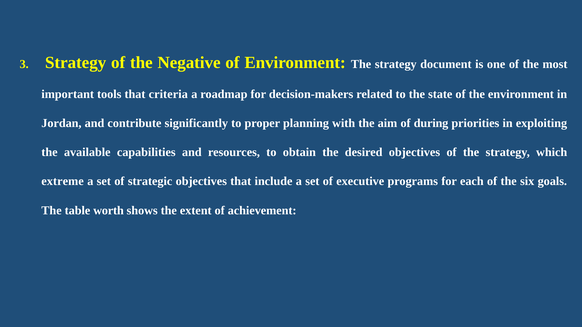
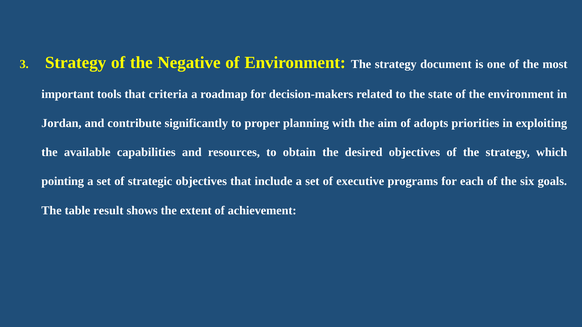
during: during -> adopts (431, 123)
extreme: extreme -> pointing (63, 182)
worth: worth -> result (108, 211)
